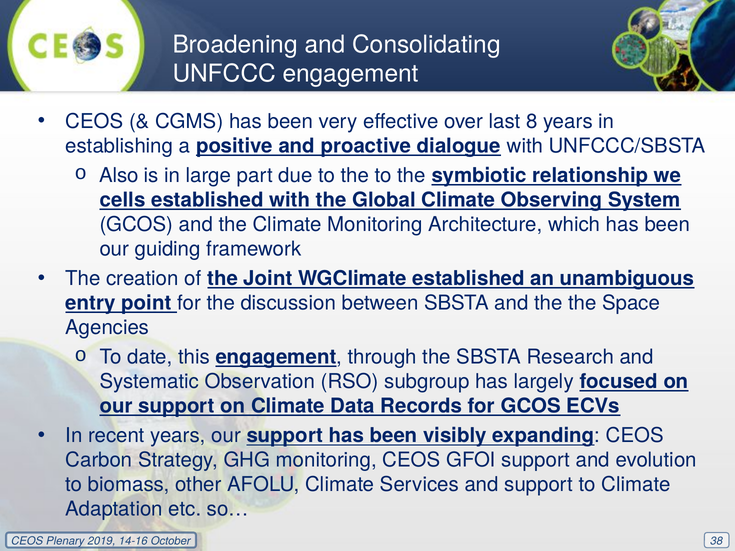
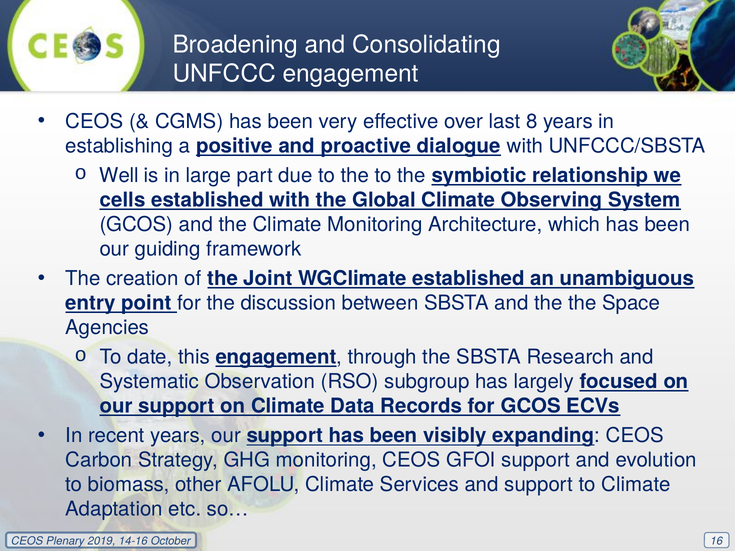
Also: Also -> Well (119, 176)
38: 38 -> 16 (717, 541)
